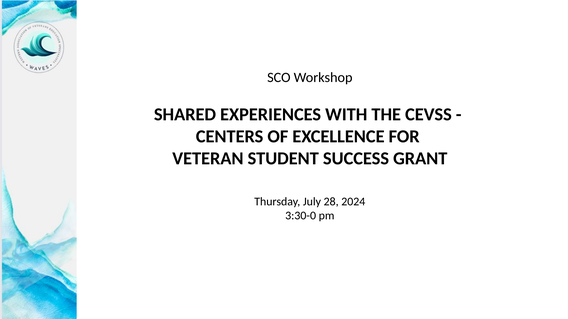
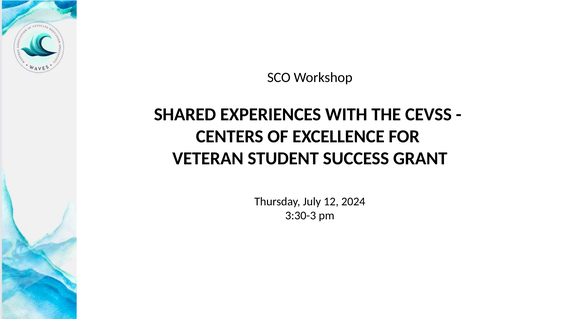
28: 28 -> 12 (331, 202)
3:30-0: 3:30-0 -> 3:30-3 (301, 216)
